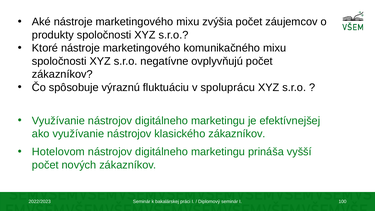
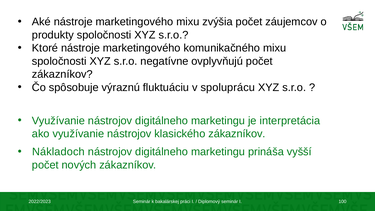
efektívnejšej: efektívnejšej -> interpretácia (290, 121)
Hotelovom: Hotelovom -> Nákladoch (58, 152)
